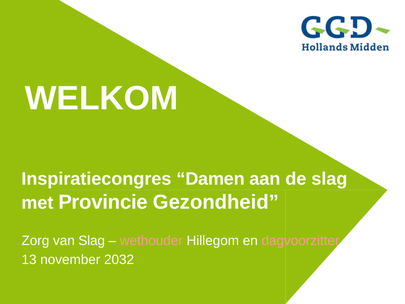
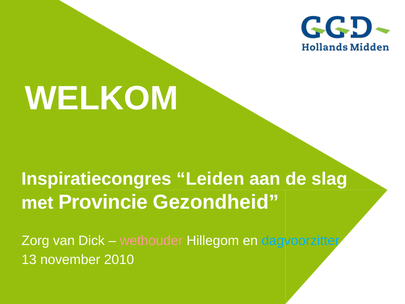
Damen: Damen -> Leiden (210, 179)
van Slag: Slag -> Dick (92, 241)
dagvoorzitter colour: pink -> light blue (301, 241)
2032: 2032 -> 2010 (119, 259)
